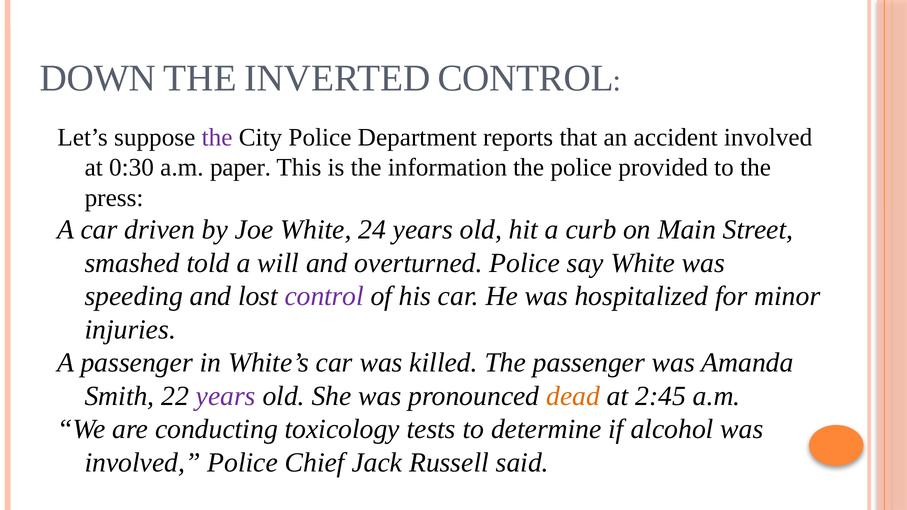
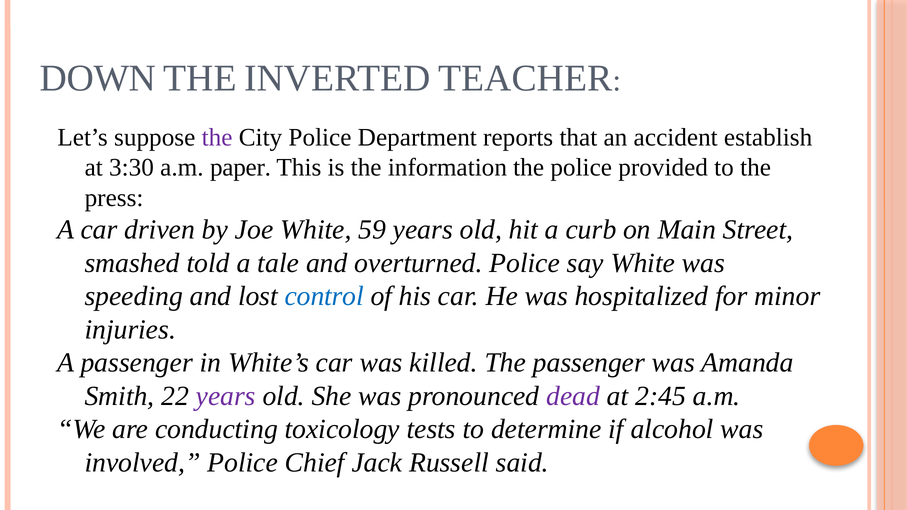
INVERTED CONTROL: CONTROL -> TEACHER (525, 79)
accident involved: involved -> establish (768, 137)
0:30: 0:30 -> 3:30 (132, 168)
24: 24 -> 59 (372, 230)
will: will -> tale (278, 263)
control colour: purple -> blue (324, 296)
dead colour: orange -> purple (573, 396)
